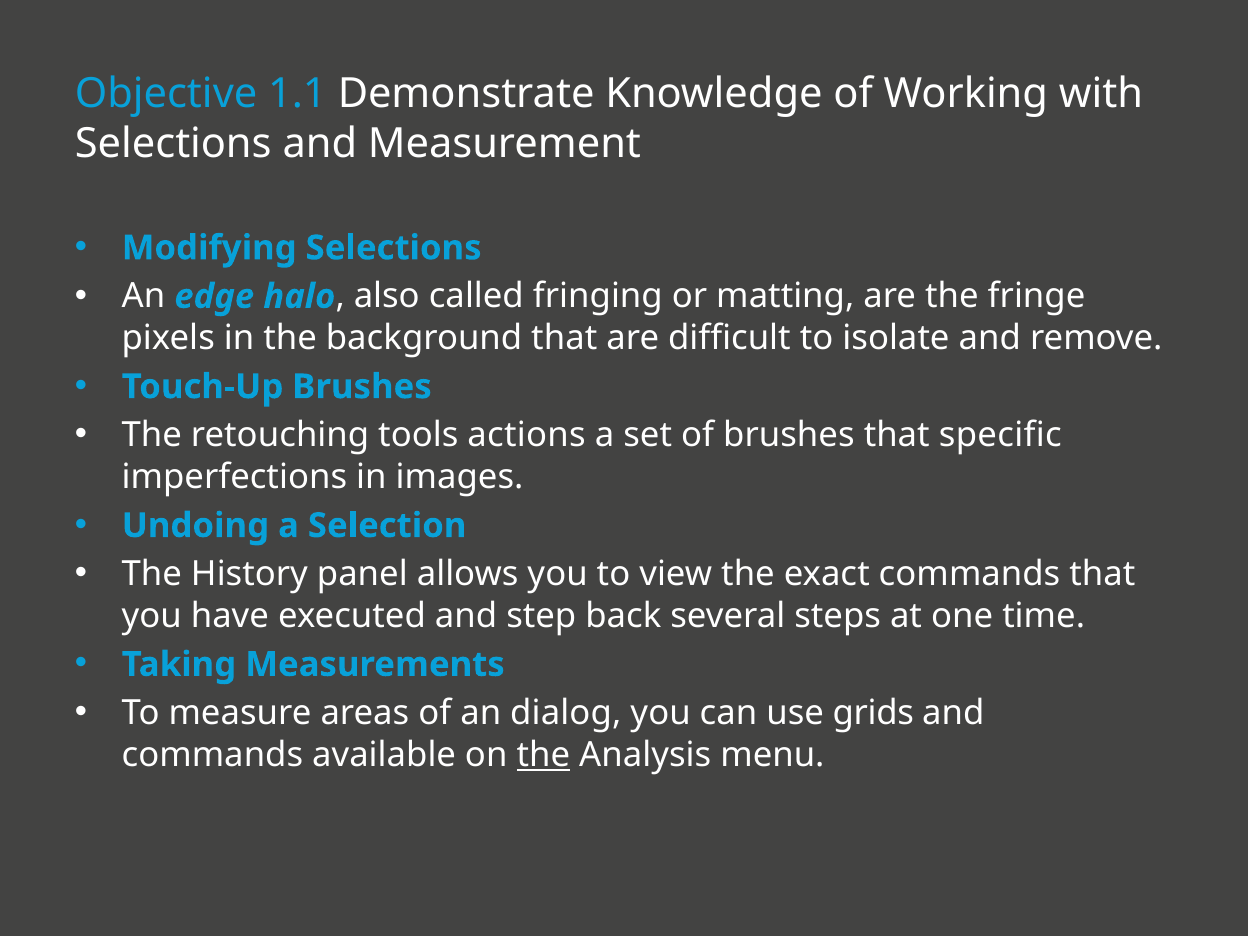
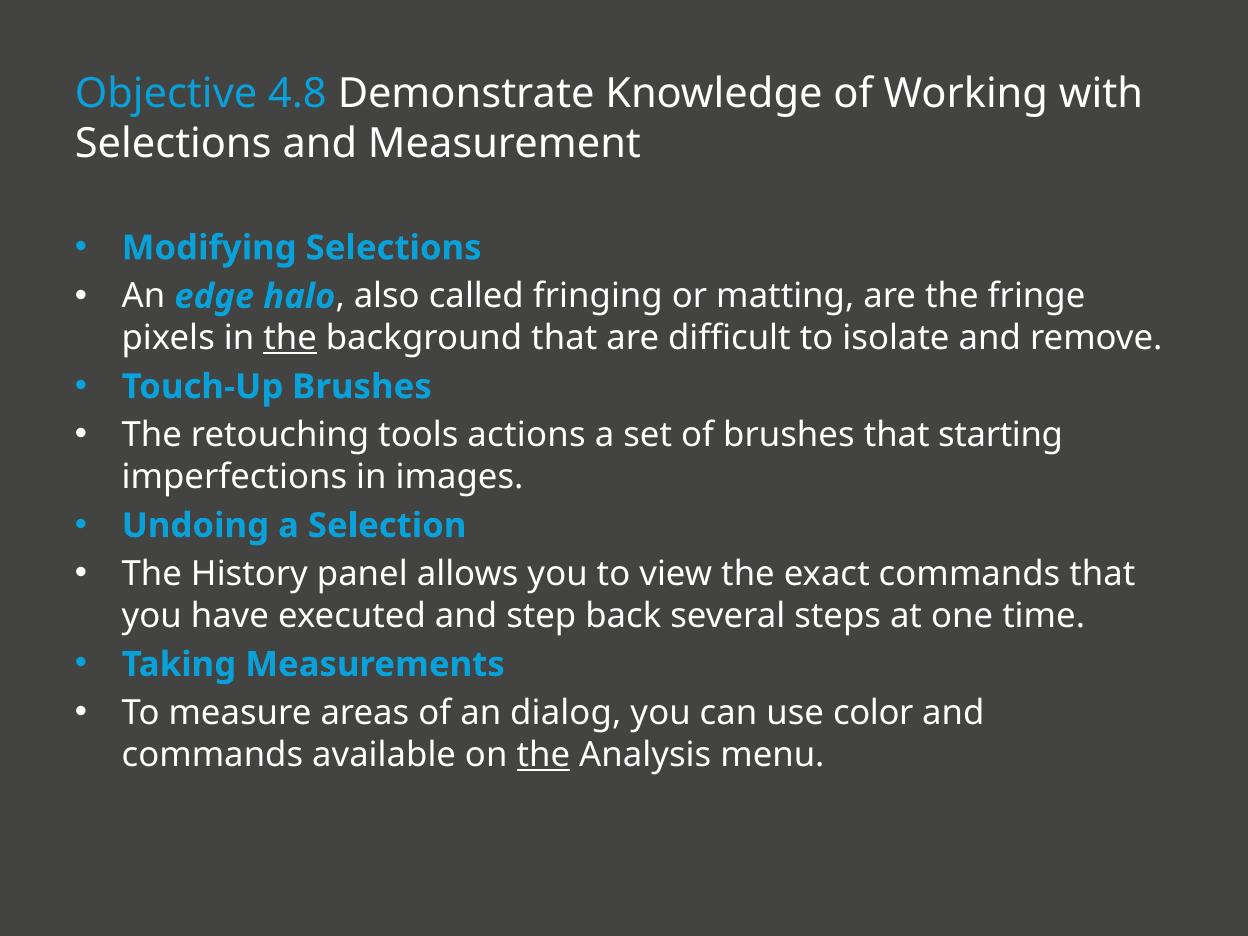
1.1: 1.1 -> 4.8 (297, 93)
the underline: none -> present (290, 338)
specific: specific -> starting (1001, 435)
grids: grids -> color (873, 713)
